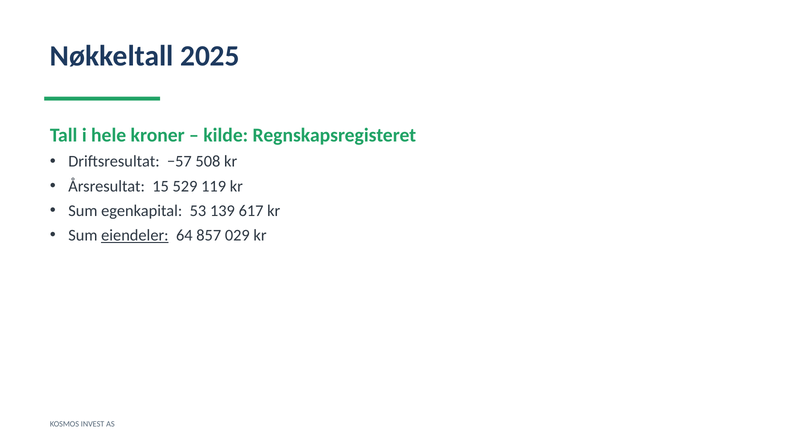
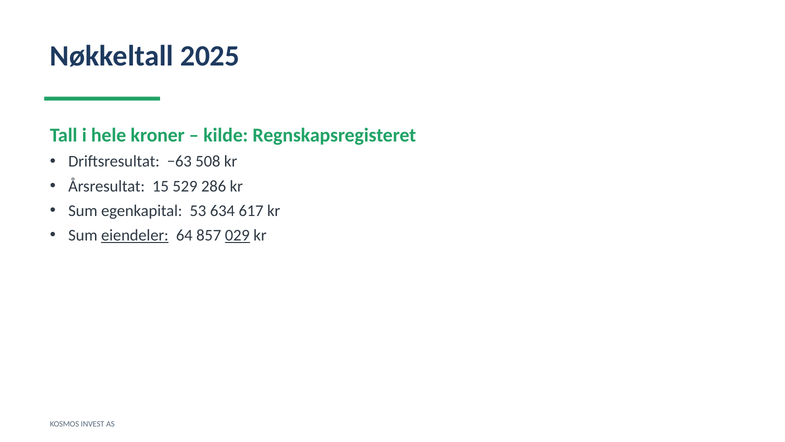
−57: −57 -> −63 (179, 161)
119: 119 -> 286 (214, 186)
139: 139 -> 634 (222, 211)
029 underline: none -> present (237, 235)
